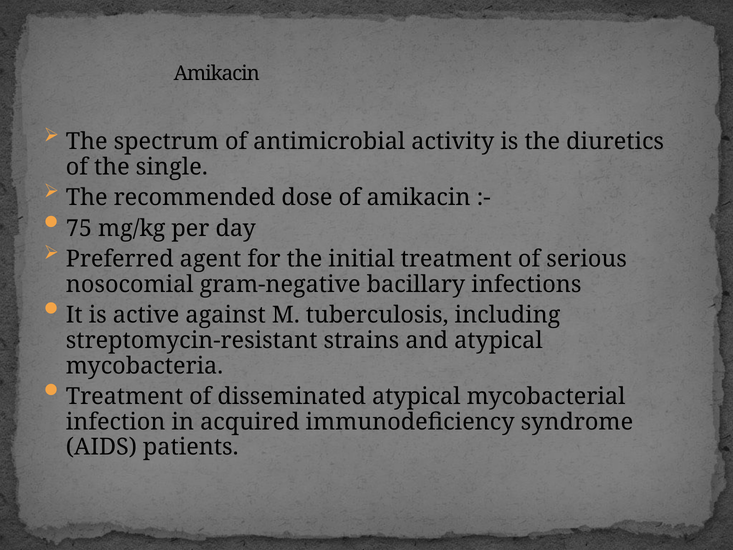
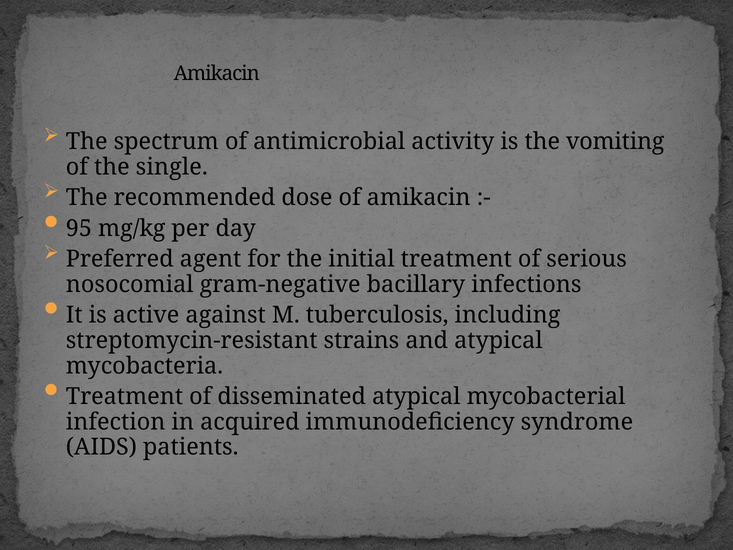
diuretics: diuretics -> vomiting (615, 141)
75: 75 -> 95 (79, 228)
